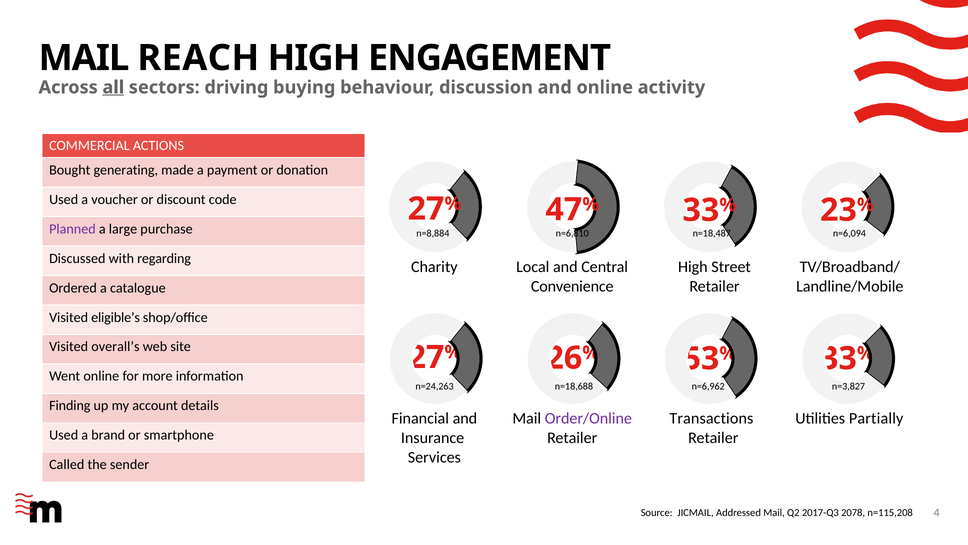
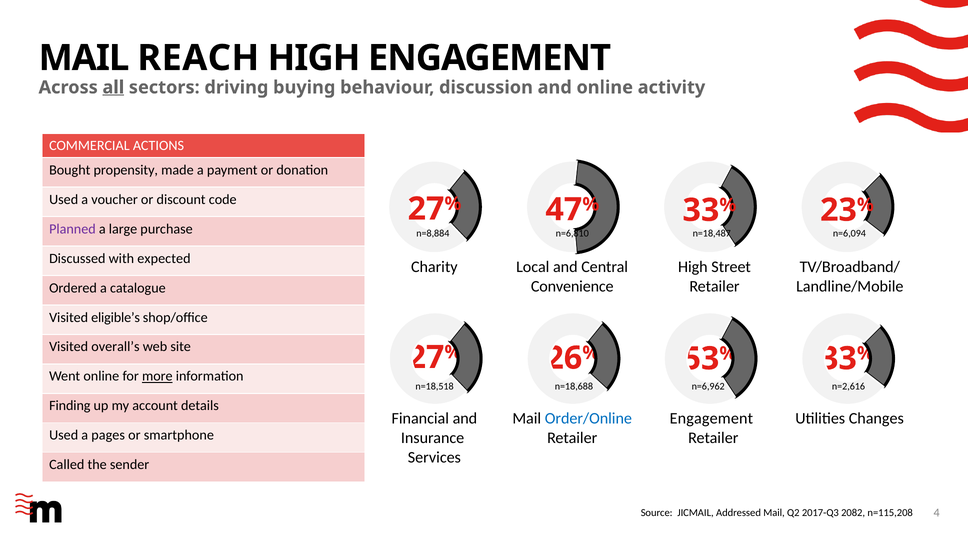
generating: generating -> propensity (126, 170)
regarding: regarding -> expected (164, 258)
more underline: none -> present (157, 376)
n=24,263: n=24,263 -> n=18,518 (435, 386)
n=3,827: n=3,827 -> n=2,616 (848, 386)
Order/Online colour: purple -> blue (588, 418)
Transactions: Transactions -> Engagement (711, 418)
Partially: Partially -> Changes (876, 418)
brand: brand -> pages (108, 435)
2078: 2078 -> 2082 (853, 512)
